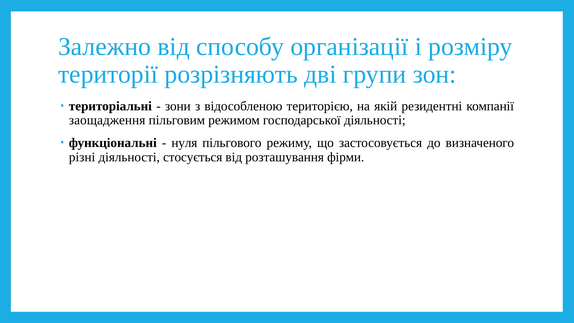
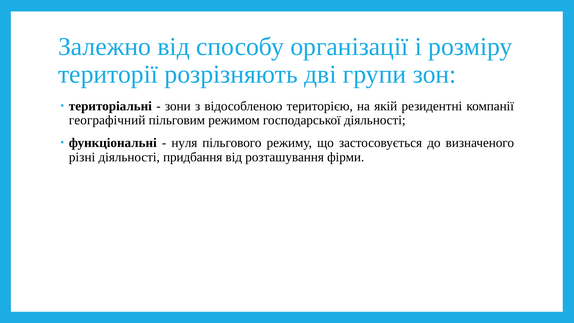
заощадження: заощадження -> географічний (107, 120)
стосується: стосується -> придбання (193, 157)
